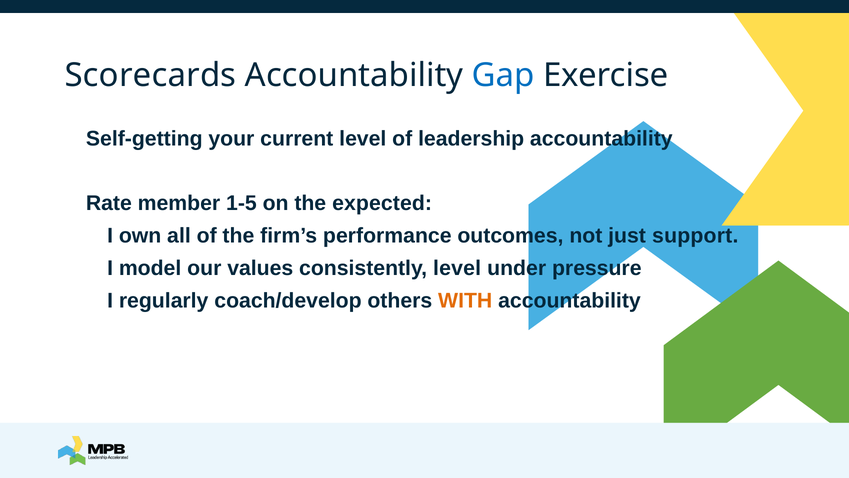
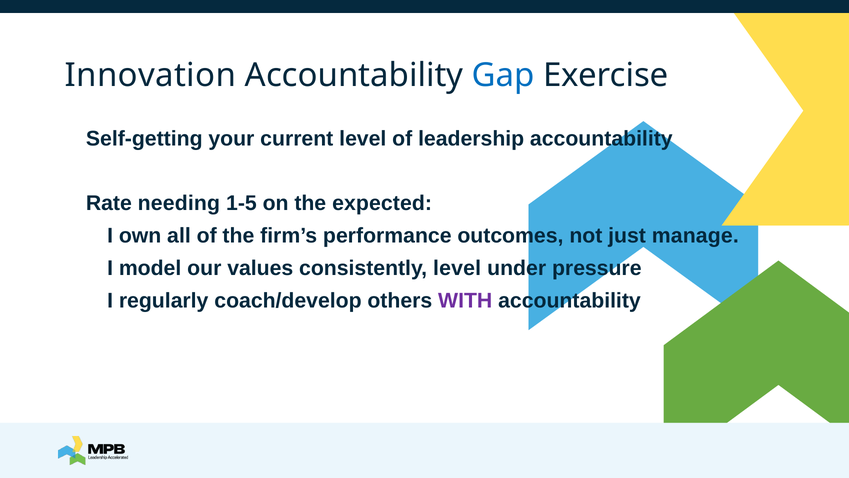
Scorecards: Scorecards -> Innovation (150, 75)
member: member -> needing (179, 203)
support: support -> manage (695, 236)
WITH colour: orange -> purple (465, 300)
